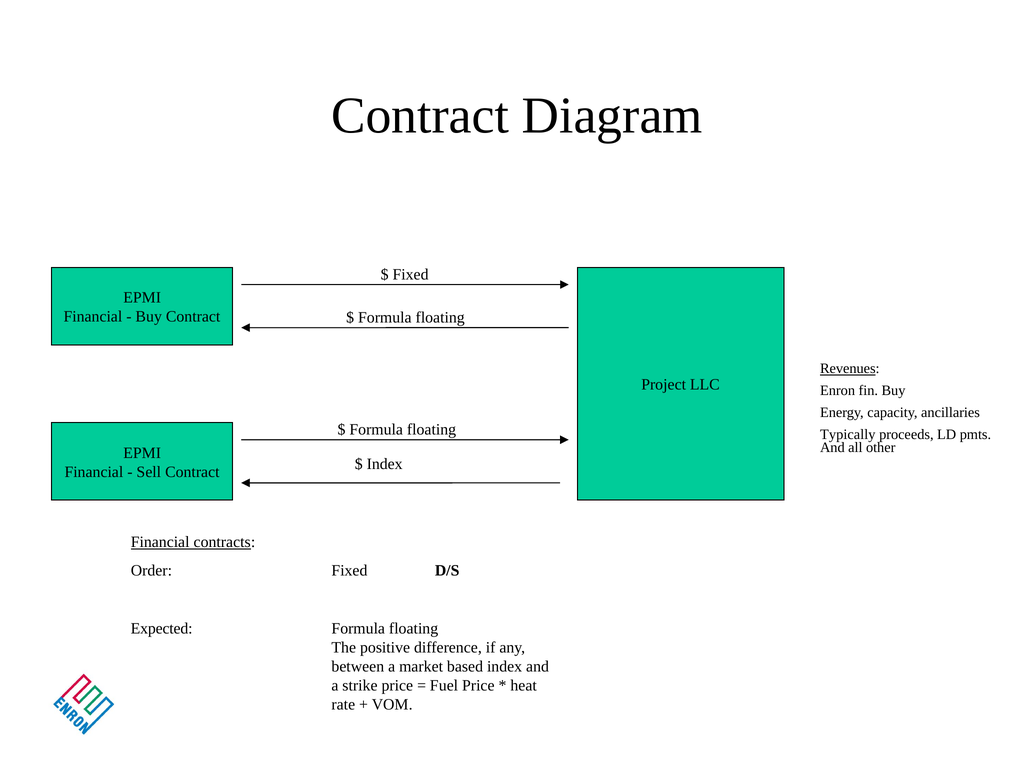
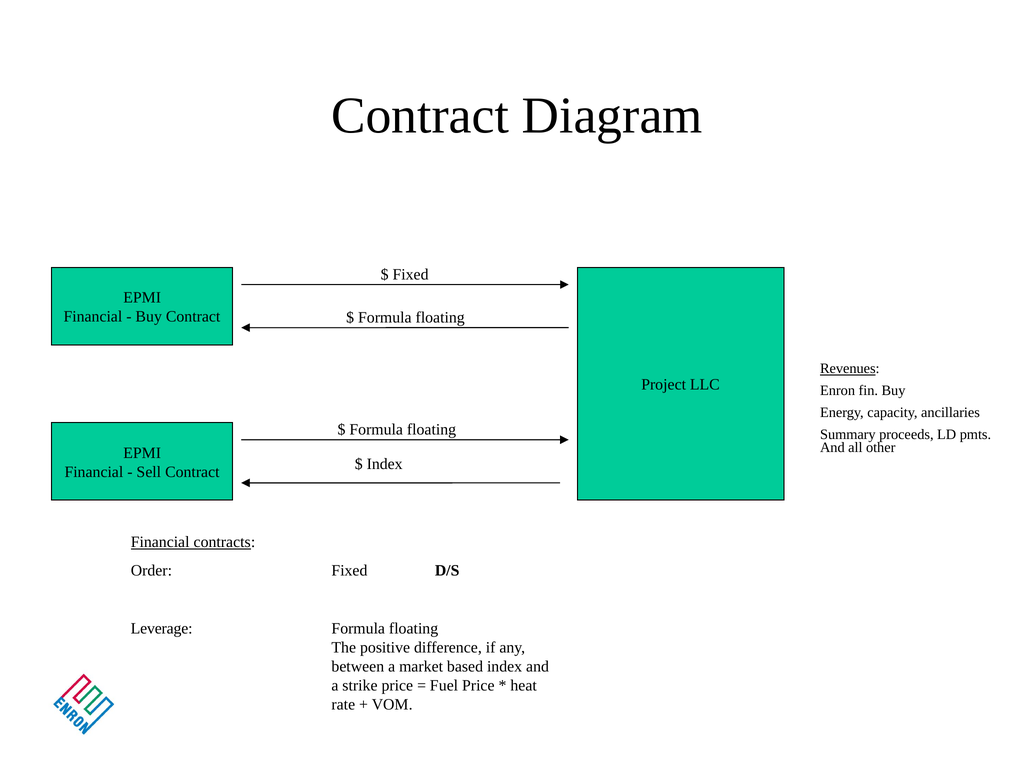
Typically: Typically -> Summary (848, 434)
Expected: Expected -> Leverage (162, 628)
